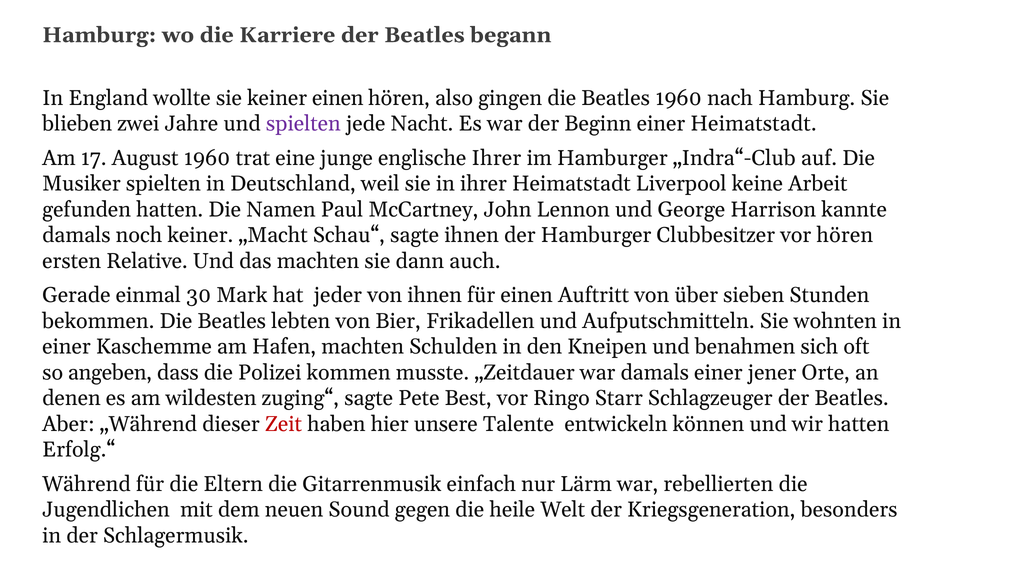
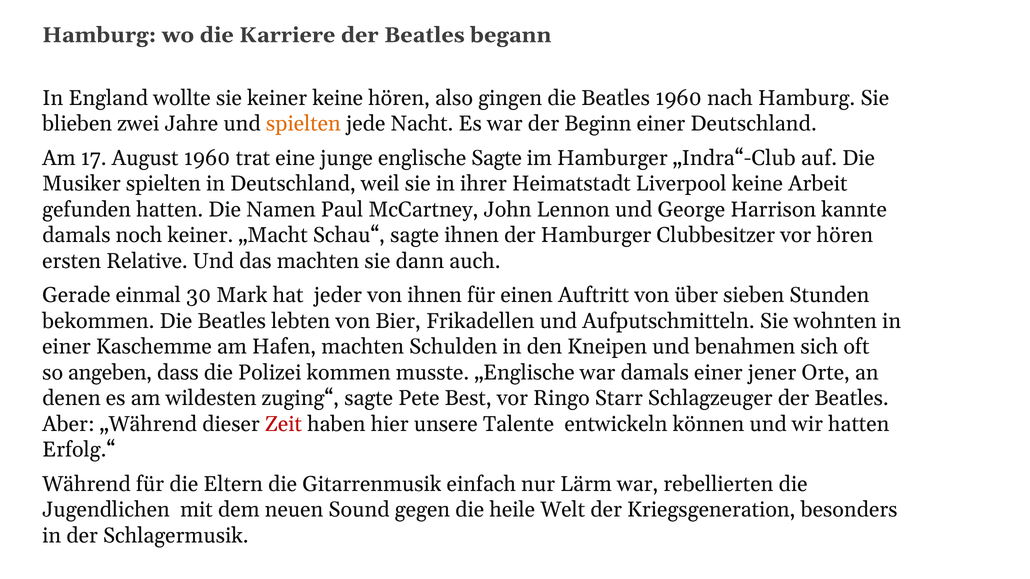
keiner einen: einen -> keine (338, 98)
spielten colour: purple -> orange (303, 124)
einer Heimatstadt: Heimatstadt -> Deutschland (754, 124)
englische Ihrer: Ihrer -> Sagte (497, 158)
„Zeitdauer: „Zeitdauer -> „Englische (525, 373)
